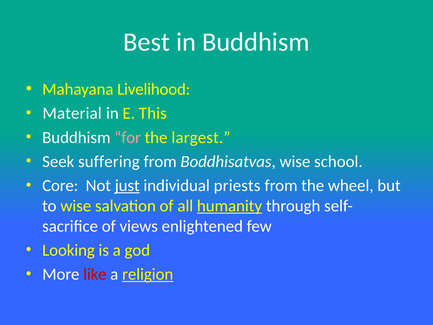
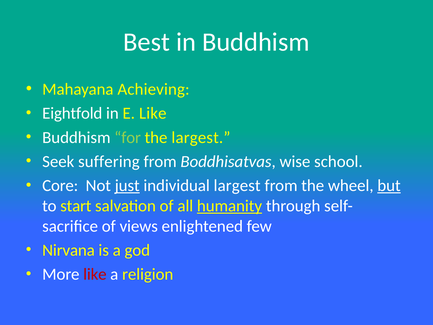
Livelihood: Livelihood -> Achieving (154, 89)
Material: Material -> Eightfold (72, 113)
E This: This -> Like (153, 113)
for colour: pink -> light green (128, 137)
individual priests: priests -> largest (237, 186)
but underline: none -> present (389, 186)
to wise: wise -> start (76, 206)
Looking: Looking -> Nirvana (69, 250)
religion underline: present -> none (148, 274)
